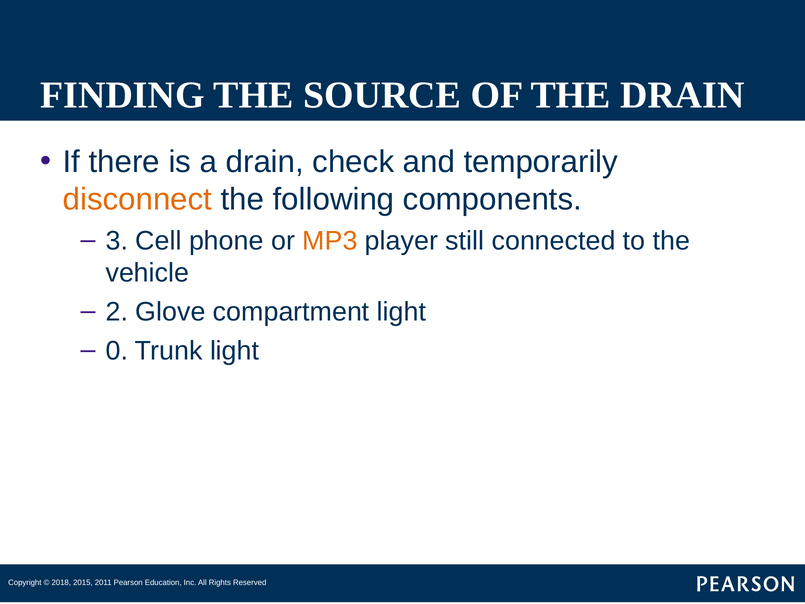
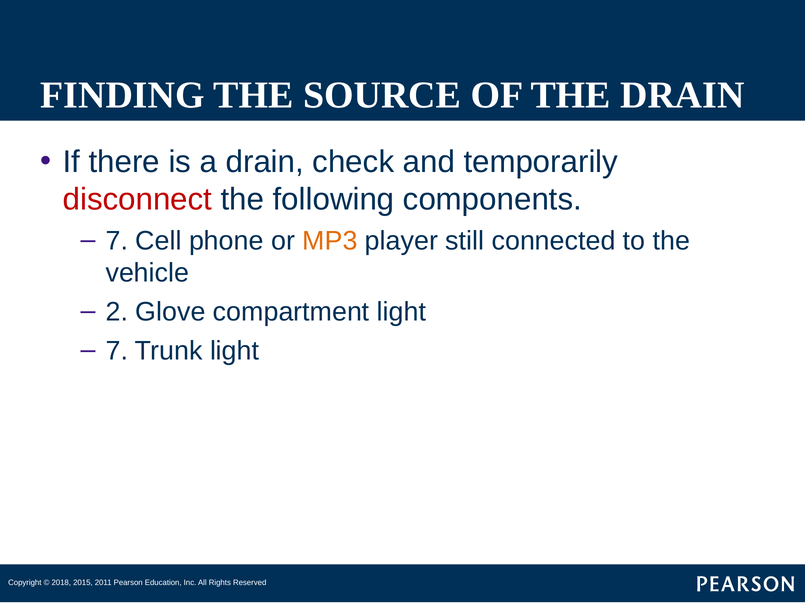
disconnect colour: orange -> red (137, 199)
3: 3 -> 7 (117, 241)
0: 0 -> 7 (117, 351)
